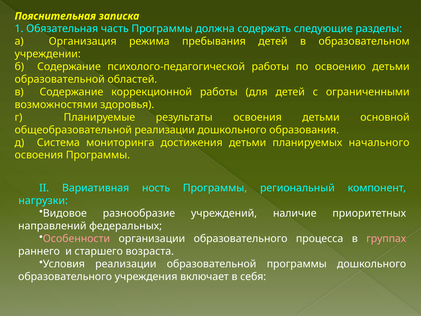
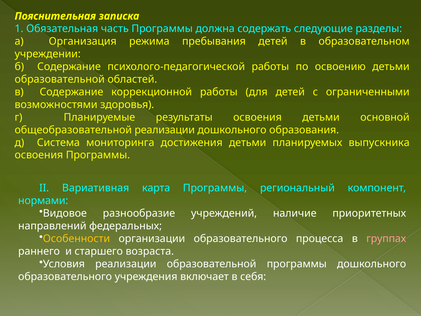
начального: начального -> выпускника (379, 142)
ность: ность -> карта (156, 188)
нагрузки: нагрузки -> нормами (43, 201)
Особенности colour: pink -> yellow (76, 239)
